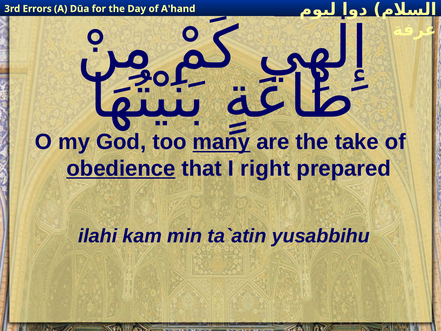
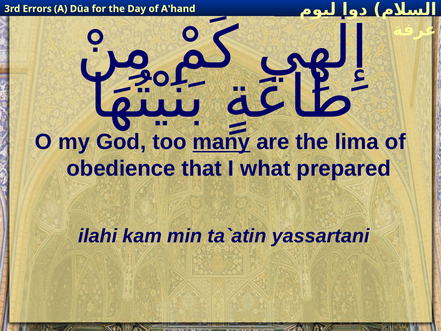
take: take -> lima (357, 142)
obedience underline: present -> none (121, 168)
right: right -> what (265, 168)
yusabbihu: yusabbihu -> yassartani (321, 236)
